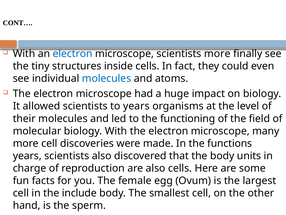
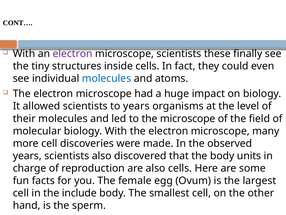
electron colour: blue -> purple (73, 54)
scientists more: more -> these (217, 54)
the functioning: functioning -> microscope (188, 118)
functions: functions -> observed (230, 143)
